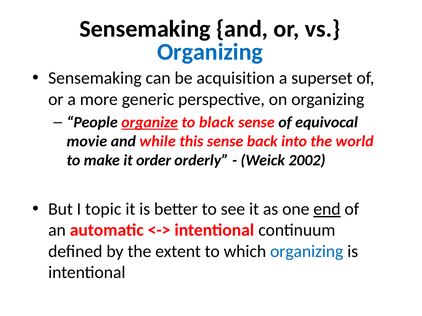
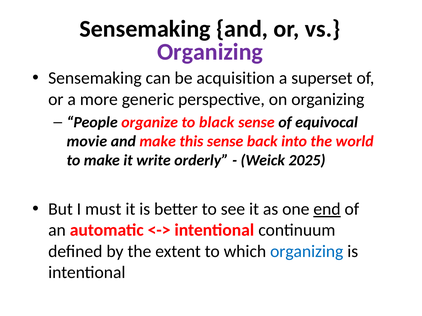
Organizing colour: blue -> purple (210, 52)
organize underline: present -> none (150, 123)
and while: while -> make (158, 142)
order: order -> write (154, 161)
2002: 2002 -> 2025 (307, 161)
topic: topic -> must (103, 209)
